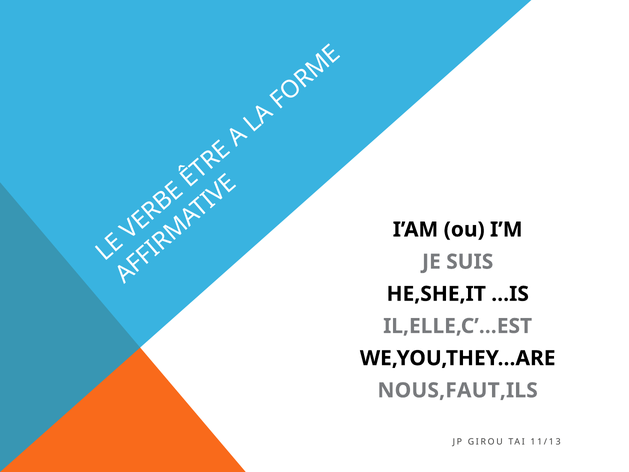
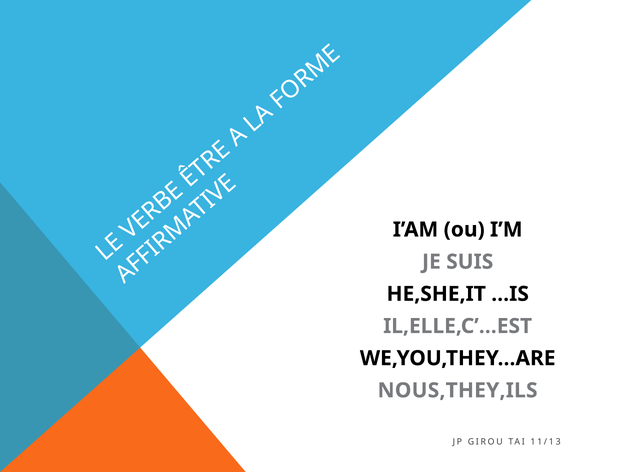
NOUS,FAUT,ILS: NOUS,FAUT,ILS -> NOUS,THEY,ILS (458, 390)
